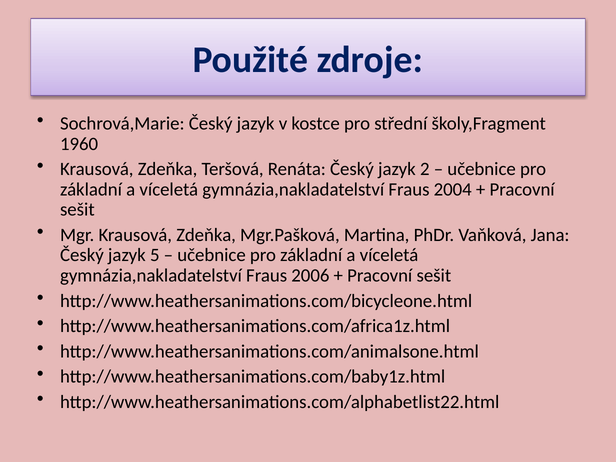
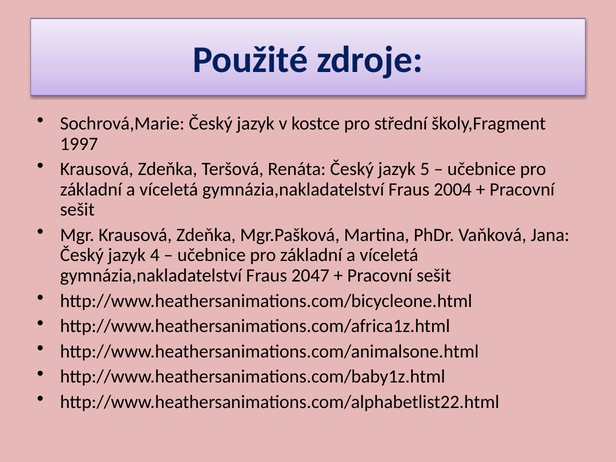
1960: 1960 -> 1997 (79, 144)
2: 2 -> 5 (425, 169)
5: 5 -> 4 (155, 255)
2006: 2006 -> 2047 (310, 276)
